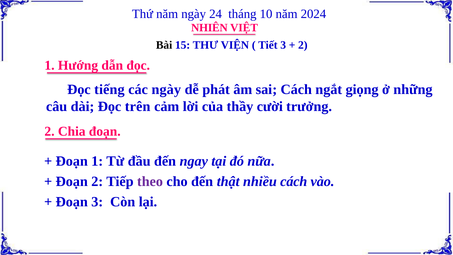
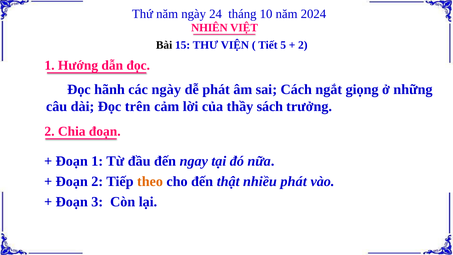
Tiết 3: 3 -> 5 (283, 45)
tiếng: tiếng -> hãnh (110, 89)
cười: cười -> sách (270, 106)
theo colour: purple -> orange (150, 181)
nhiều cách: cách -> phát (294, 181)
